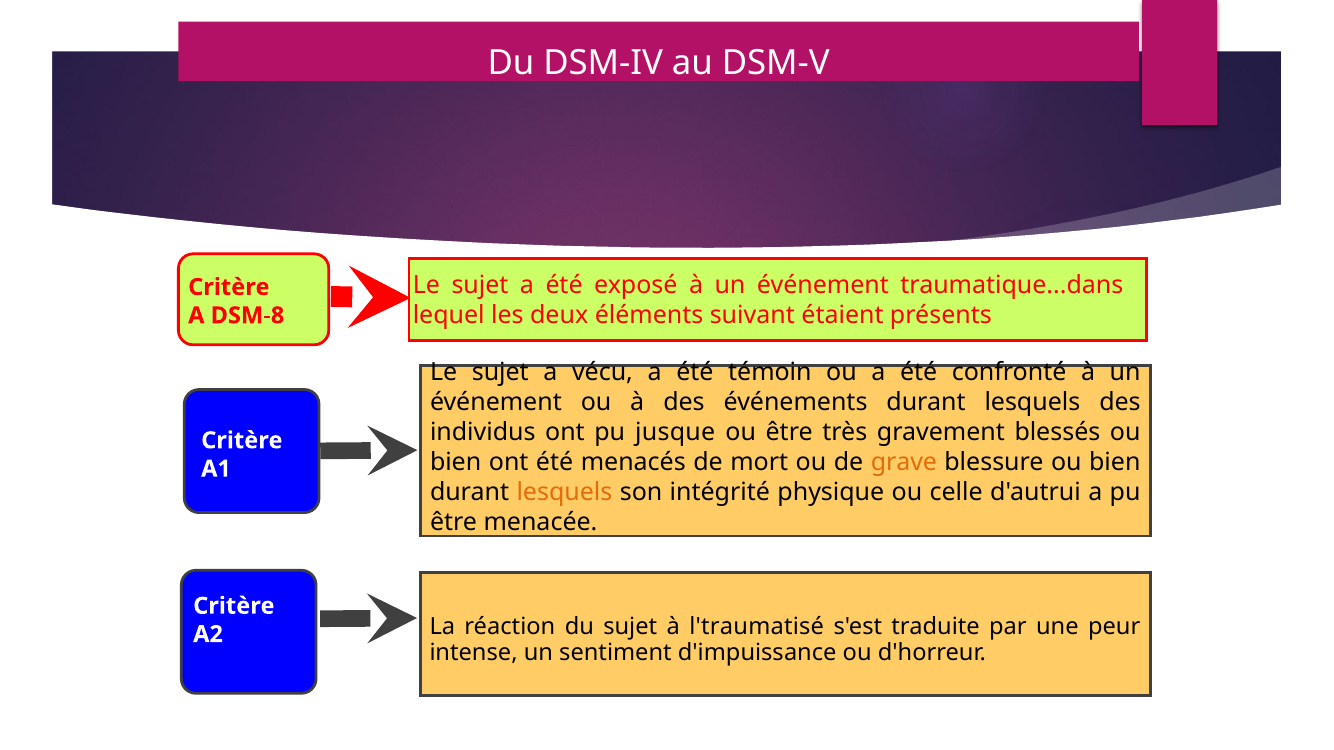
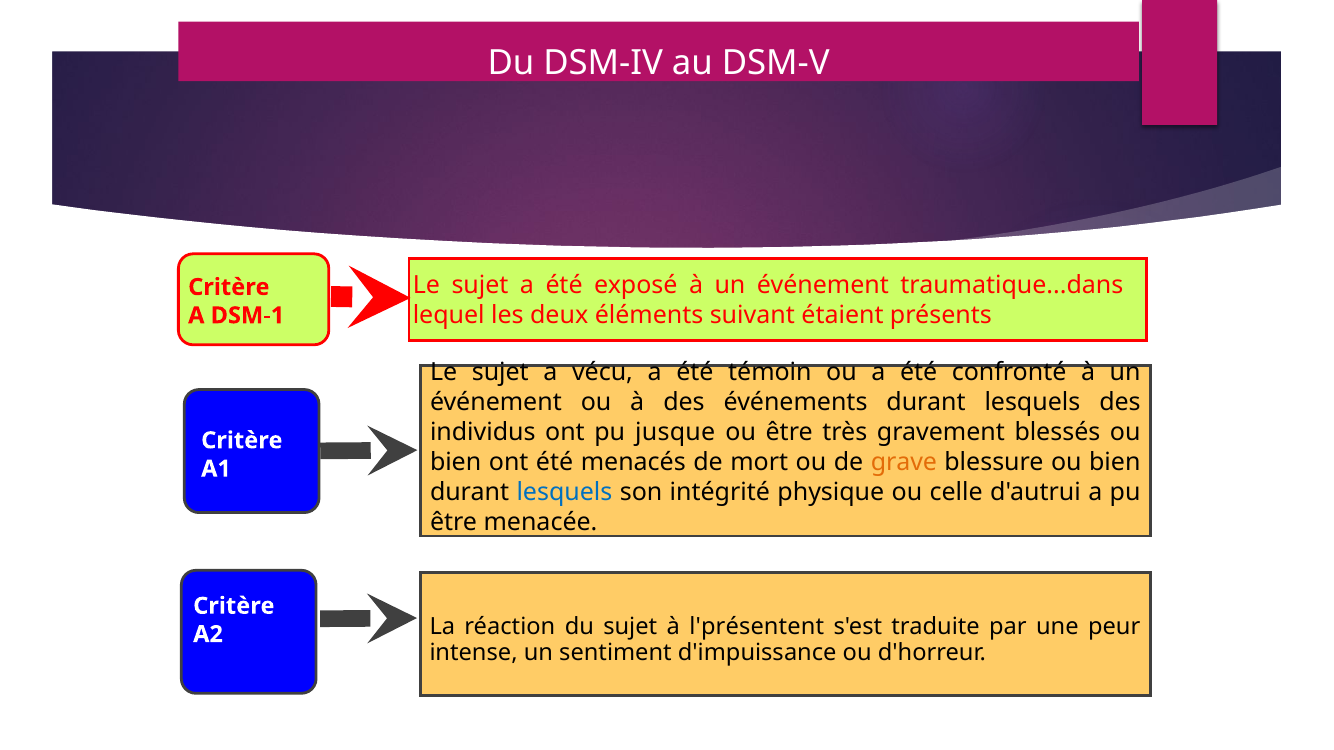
DSM-8: DSM-8 -> DSM-1 (247, 316)
lesquels colour: orange -> blue (564, 493)
l'traumatisé: l'traumatisé -> l'présentent (757, 627)
